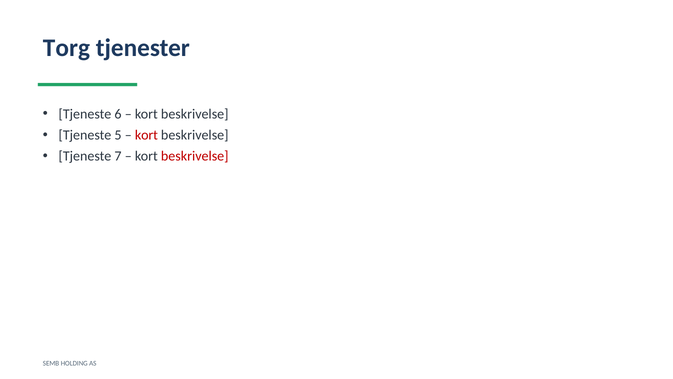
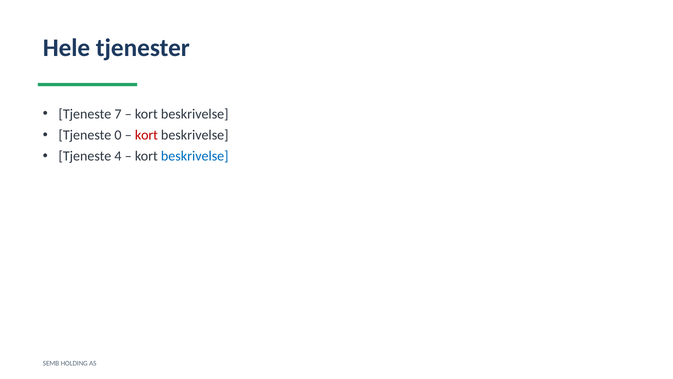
Torg: Torg -> Hele (67, 48)
6: 6 -> 7 (118, 114)
5: 5 -> 0 (118, 135)
7: 7 -> 4 (118, 156)
beskrivelse colour: red -> blue (195, 156)
